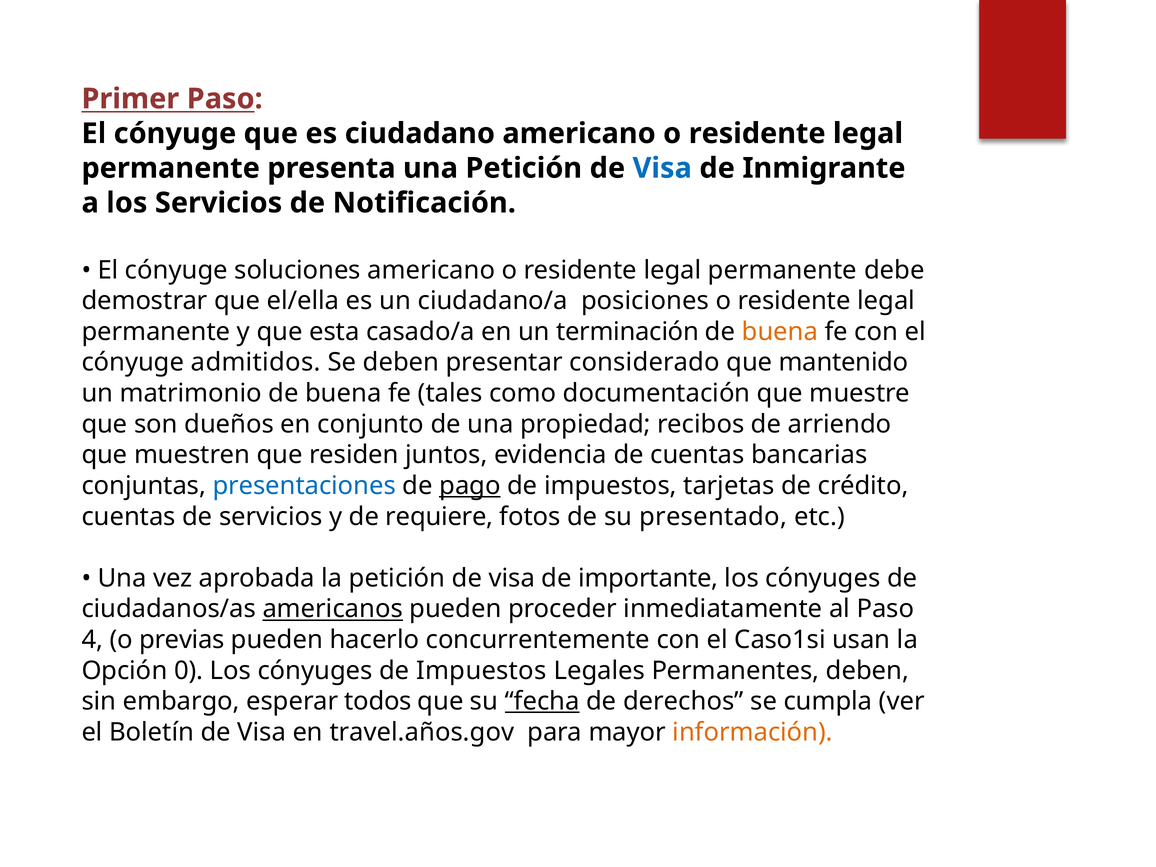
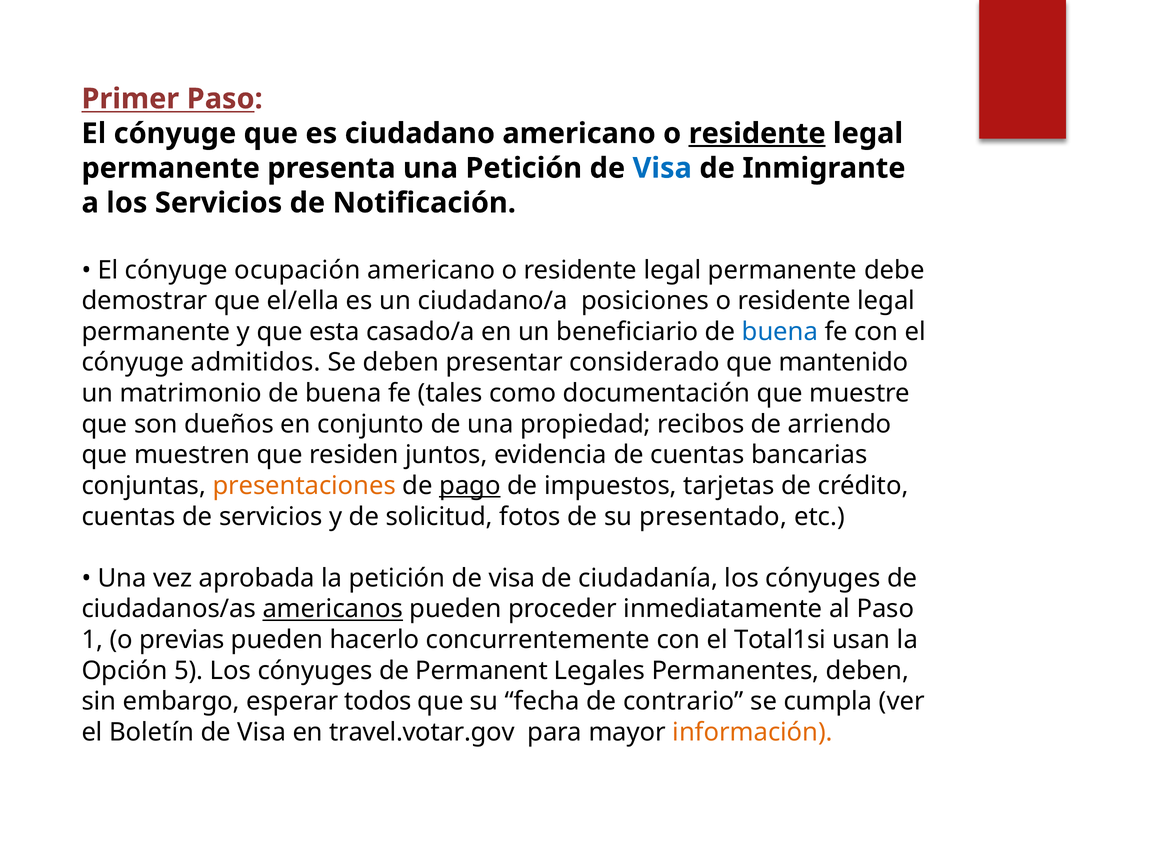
residente underline: none -> present (757, 134)
soluciones: soluciones -> ocupación (297, 270)
terminación: terminación -> beneficiario (627, 332)
buena colour: orange -> blue (780, 332)
presentaciones colour: blue -> orange (304, 486)
requiere: requiere -> solicitud (439, 517)
importante: importante -> ciudadanía (648, 578)
4: 4 -> 1 (92, 640)
Caso1si: Caso1si -> Total1si (780, 640)
0: 0 -> 5 (189, 671)
cónyuges de Impuestos: Impuestos -> Permanent (482, 671)
fecha underline: present -> none (542, 701)
derechos: derechos -> contrario (683, 701)
travel.años.gov: travel.años.gov -> travel.votar.gov (422, 732)
